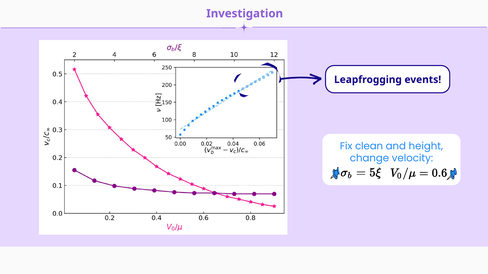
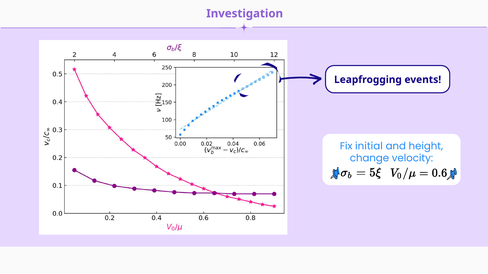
clean: clean -> initial (369, 146)
